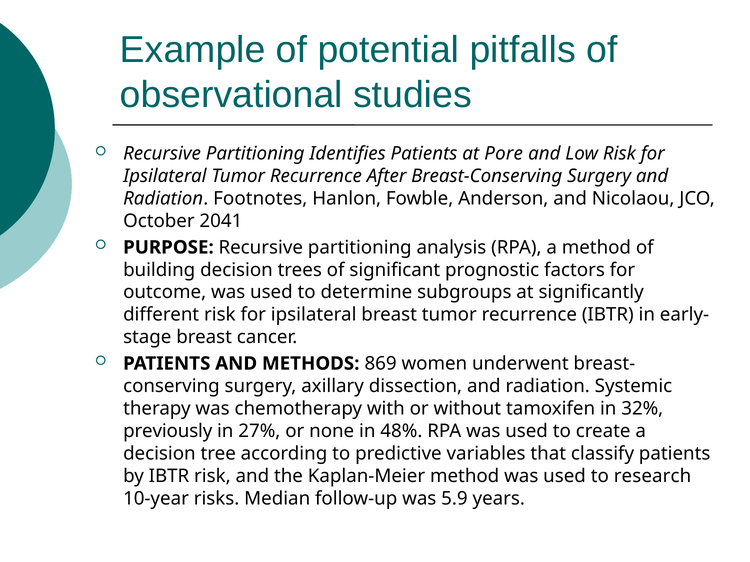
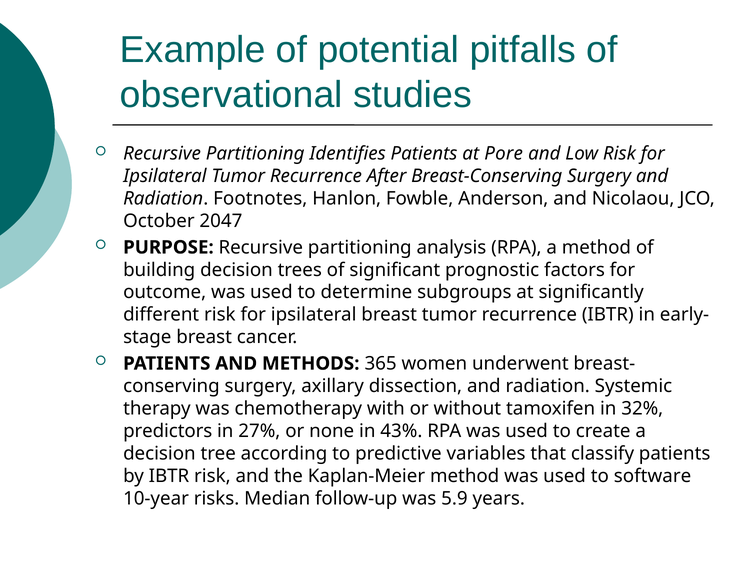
2041: 2041 -> 2047 (221, 221)
869: 869 -> 365 (381, 364)
previously: previously -> predictors (168, 431)
48%: 48% -> 43% (401, 431)
research: research -> software (653, 476)
